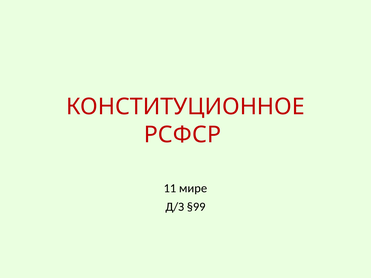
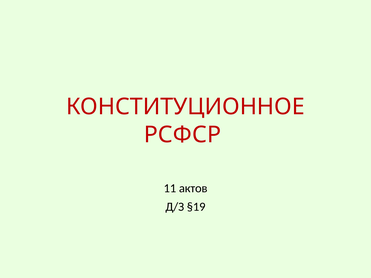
мире: мире -> актов (193, 188)
§99: §99 -> §19 (196, 207)
